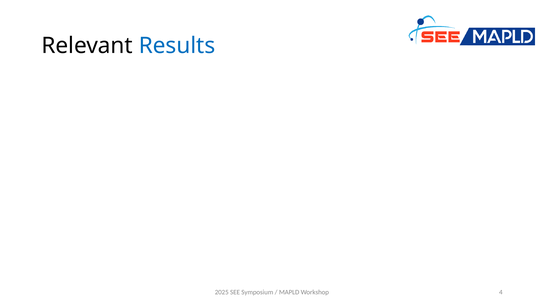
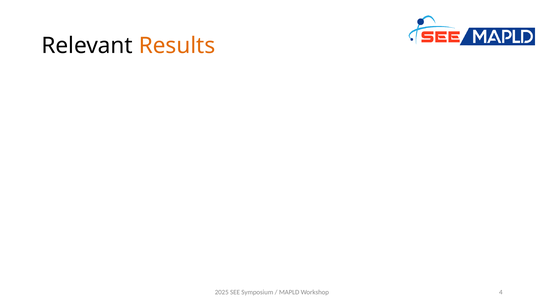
Results colour: blue -> orange (177, 46)
